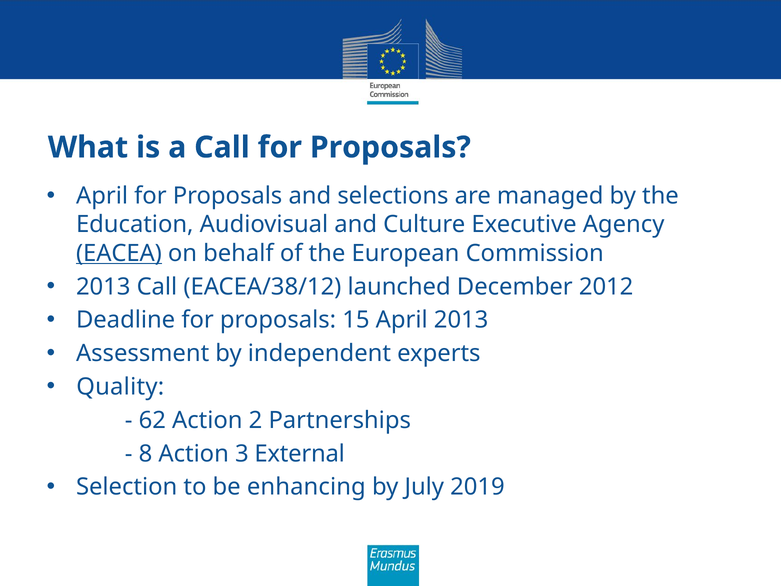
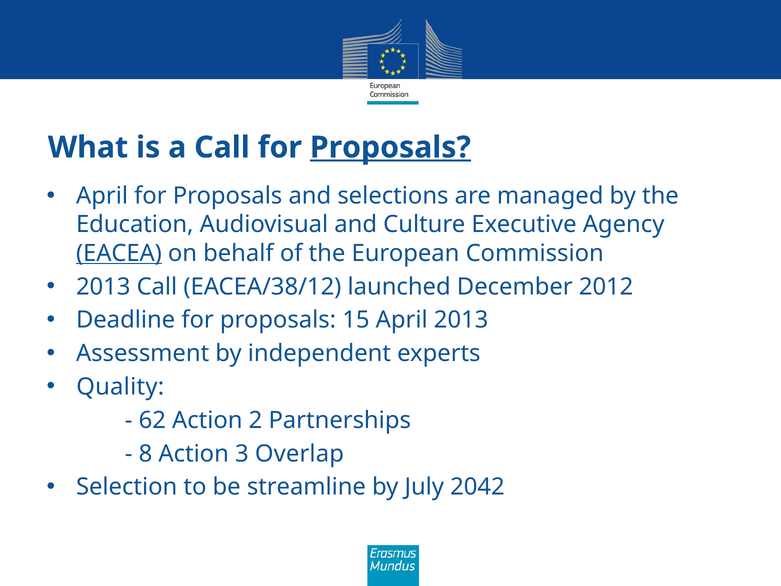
Proposals underline: none -> present (390, 147)
External: External -> Overlap (299, 453)
enhancing: enhancing -> streamline (306, 487)
2019: 2019 -> 2042 (477, 487)
